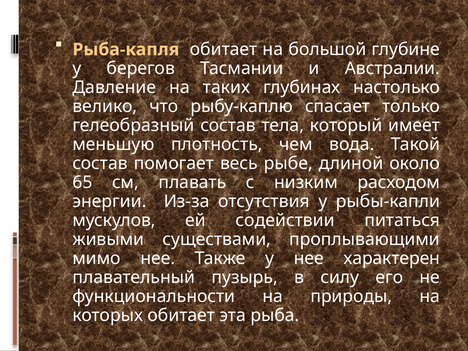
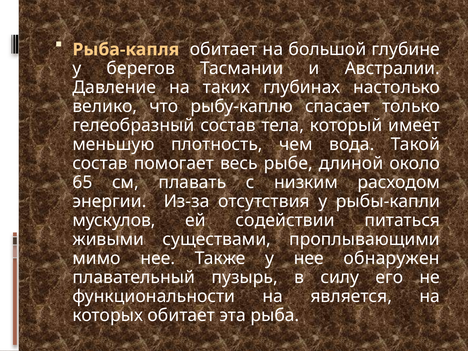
характерен: характерен -> обнаружен (392, 258)
природы: природы -> является (351, 296)
